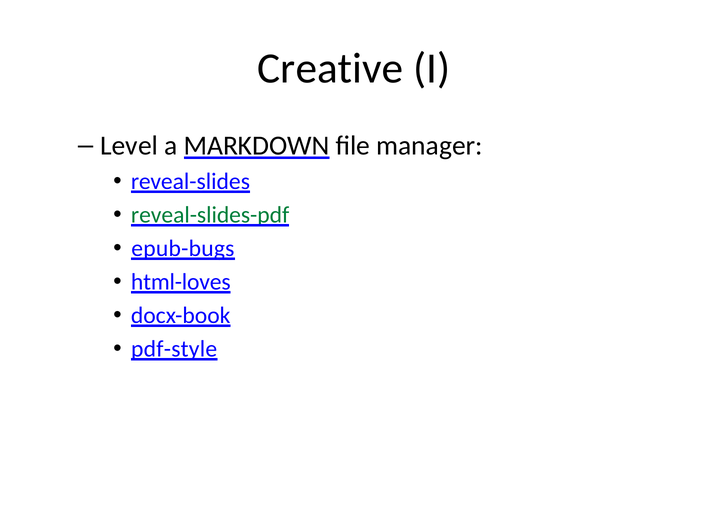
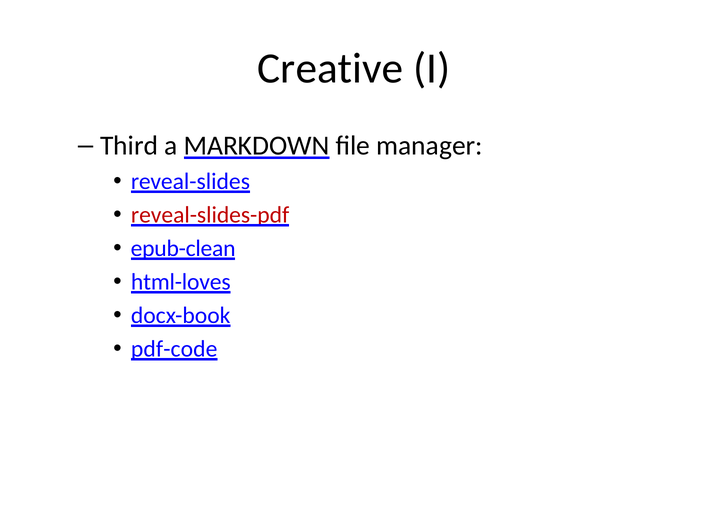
Level: Level -> Third (129, 146)
reveal-slides-pdf colour: green -> red (210, 215)
epub-bugs: epub-bugs -> epub-clean (183, 249)
pdf-style: pdf-style -> pdf-code (174, 349)
